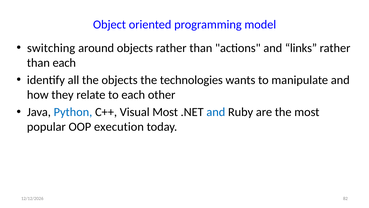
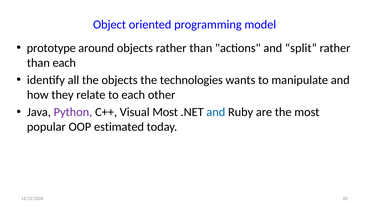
switching: switching -> prototype (51, 48)
links: links -> split (301, 48)
Python colour: blue -> purple (73, 112)
execution: execution -> estimated (119, 127)
